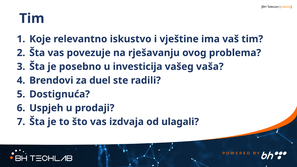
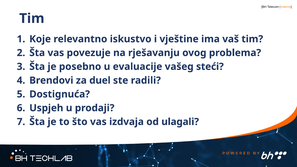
investicija: investicija -> evaluacije (138, 67)
vaša: vaša -> steći (210, 67)
